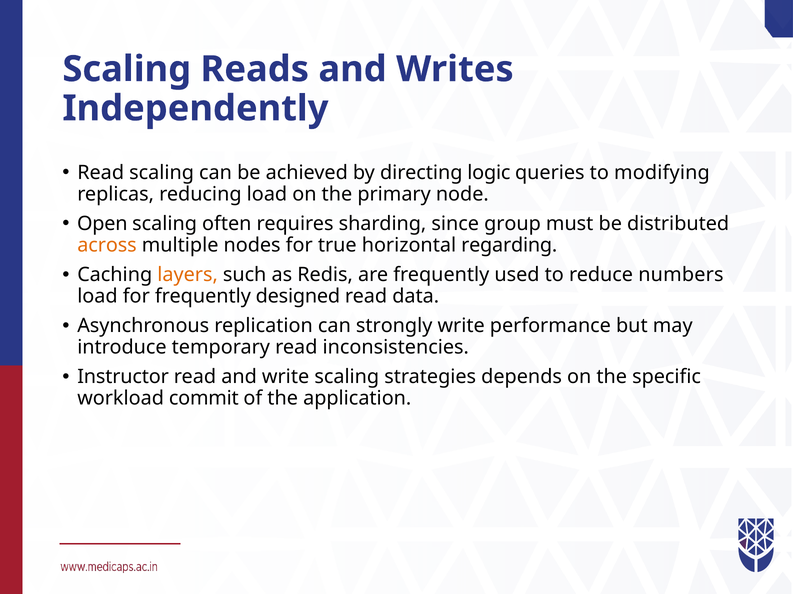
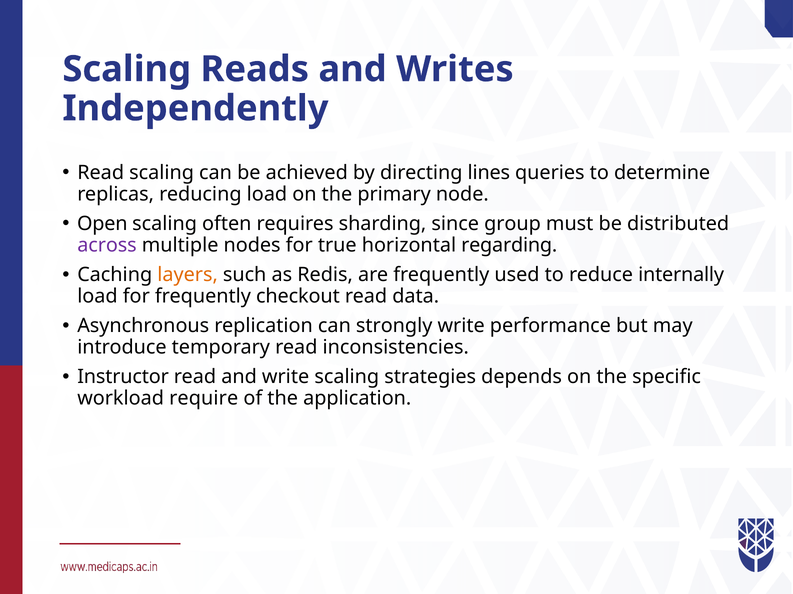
logic: logic -> lines (489, 173)
modifying: modifying -> determine (662, 173)
across colour: orange -> purple (107, 245)
numbers: numbers -> internally (681, 275)
designed: designed -> checkout (298, 297)
commit: commit -> require (204, 399)
